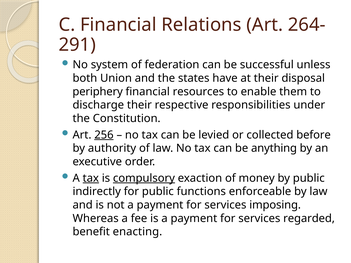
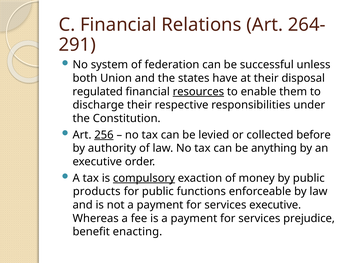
periphery: periphery -> regulated (98, 92)
resources underline: none -> present (198, 92)
tax underline: present -> none (91, 178)
indirectly: indirectly -> products (97, 192)
services imposing: imposing -> executive (275, 205)
regarded: regarded -> prejudice (309, 219)
